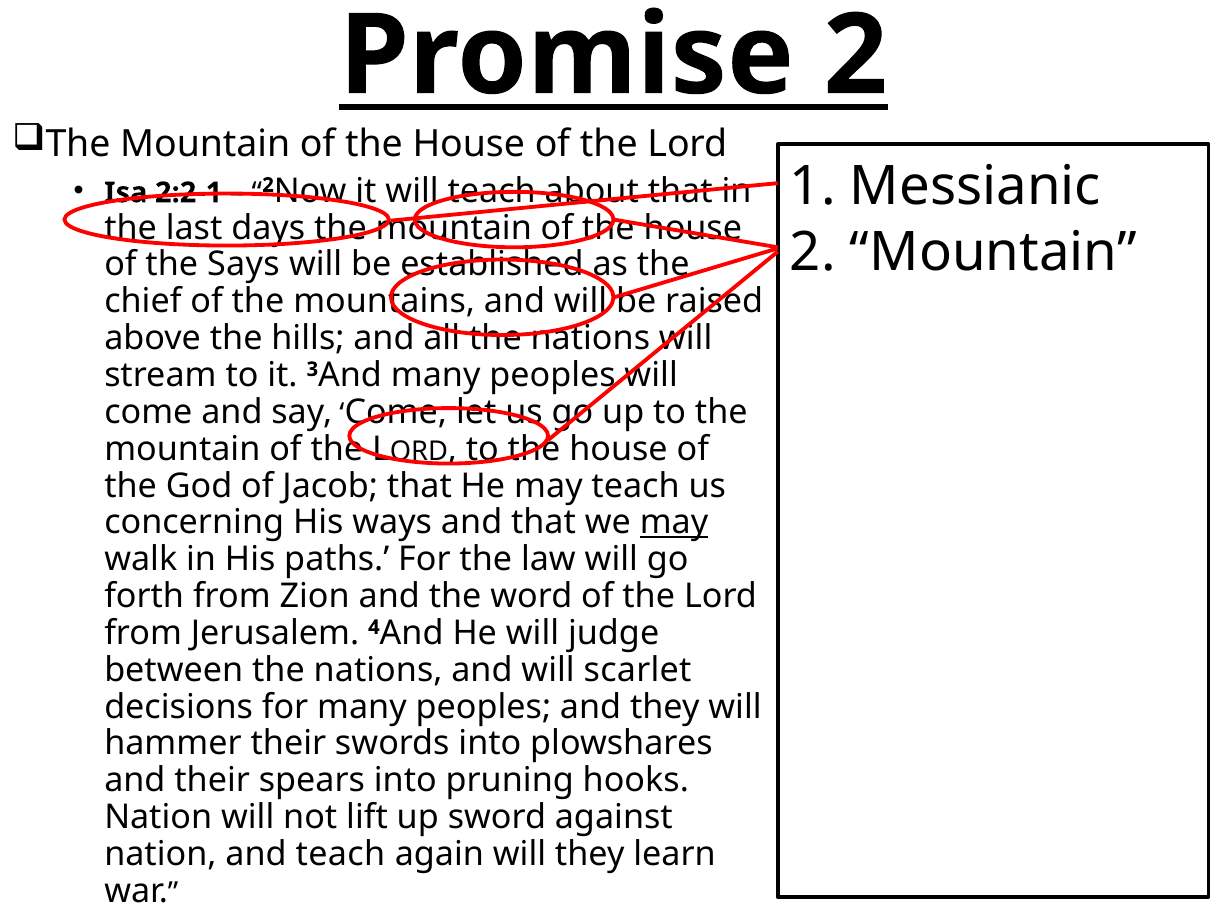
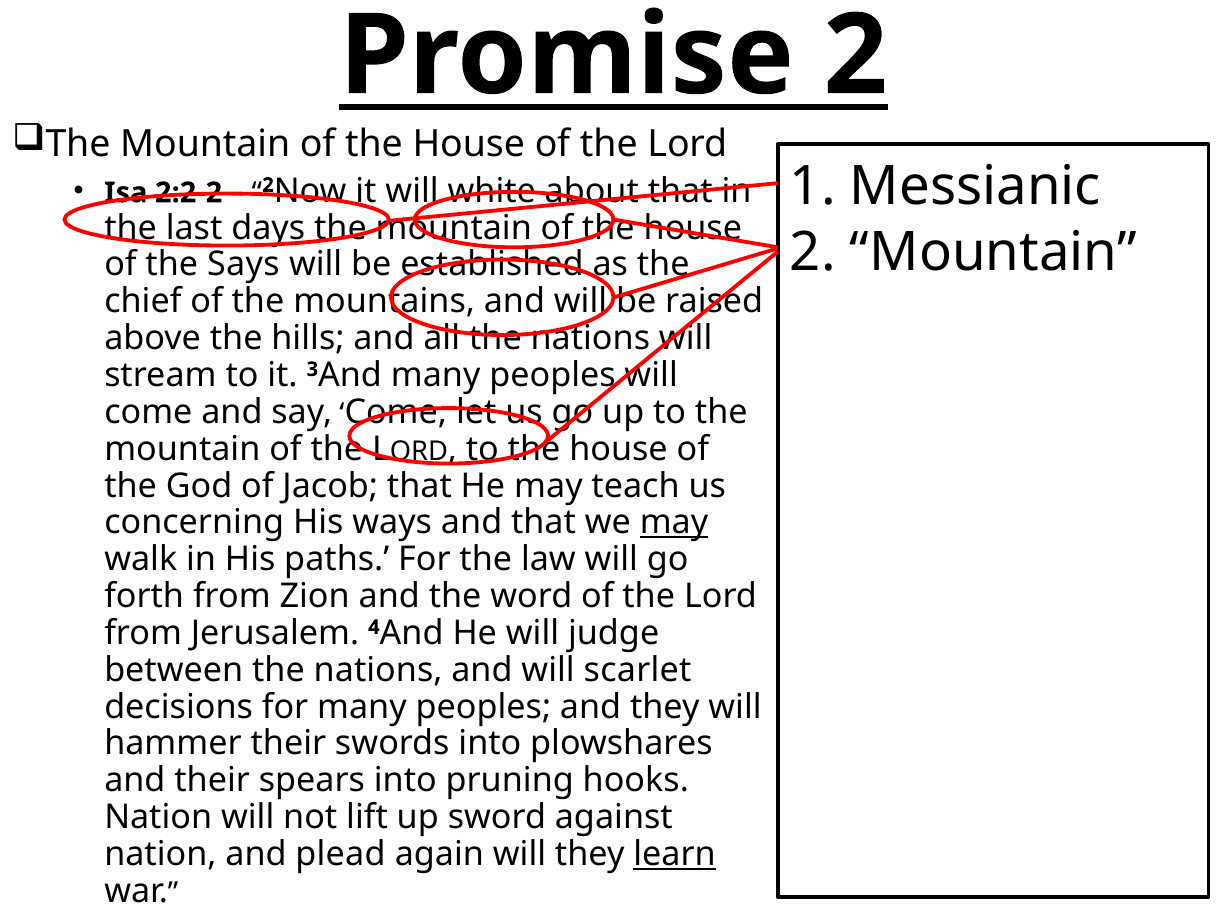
2:2-1: 2:2-1 -> 2:2-2 (189, 193)
will teach: teach -> white (492, 191)
and teach: teach -> plead (341, 853)
learn underline: none -> present (674, 853)
